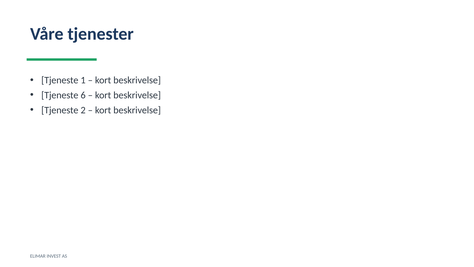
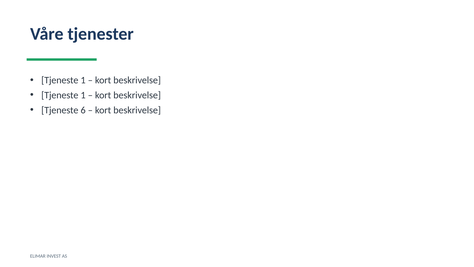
6: 6 -> 1 (83, 95)
2: 2 -> 6 (83, 110)
